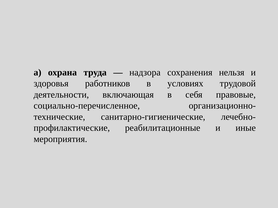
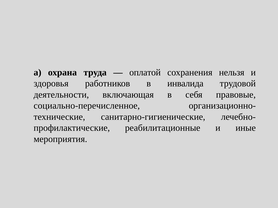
надзора: надзора -> оплатой (145, 73)
условиях: условиях -> инвалида (185, 84)
